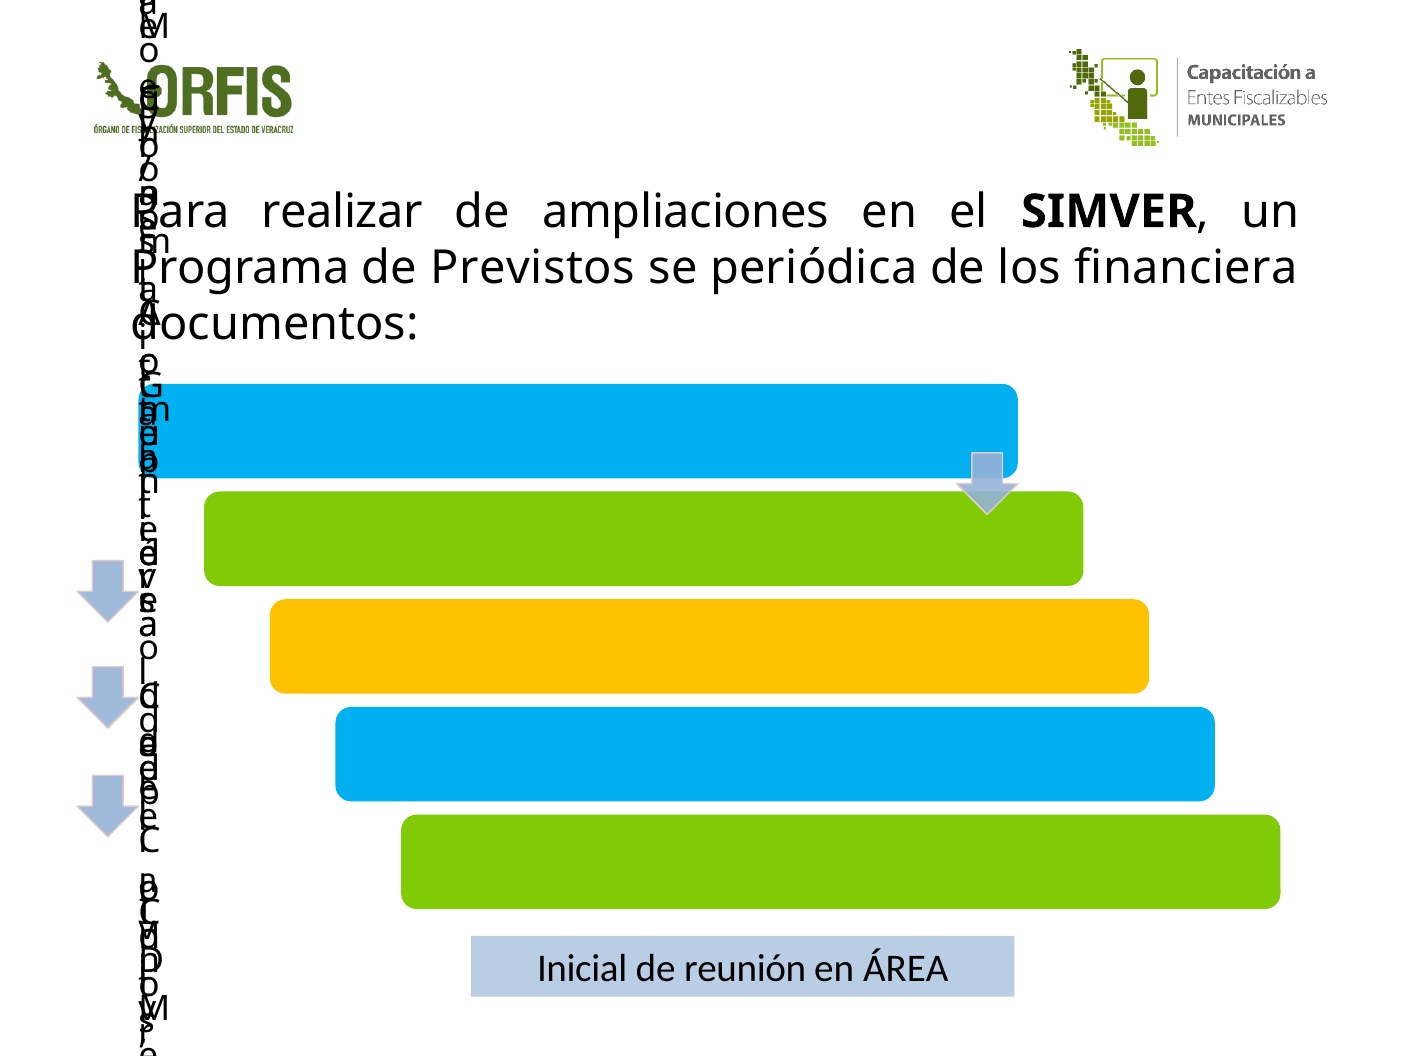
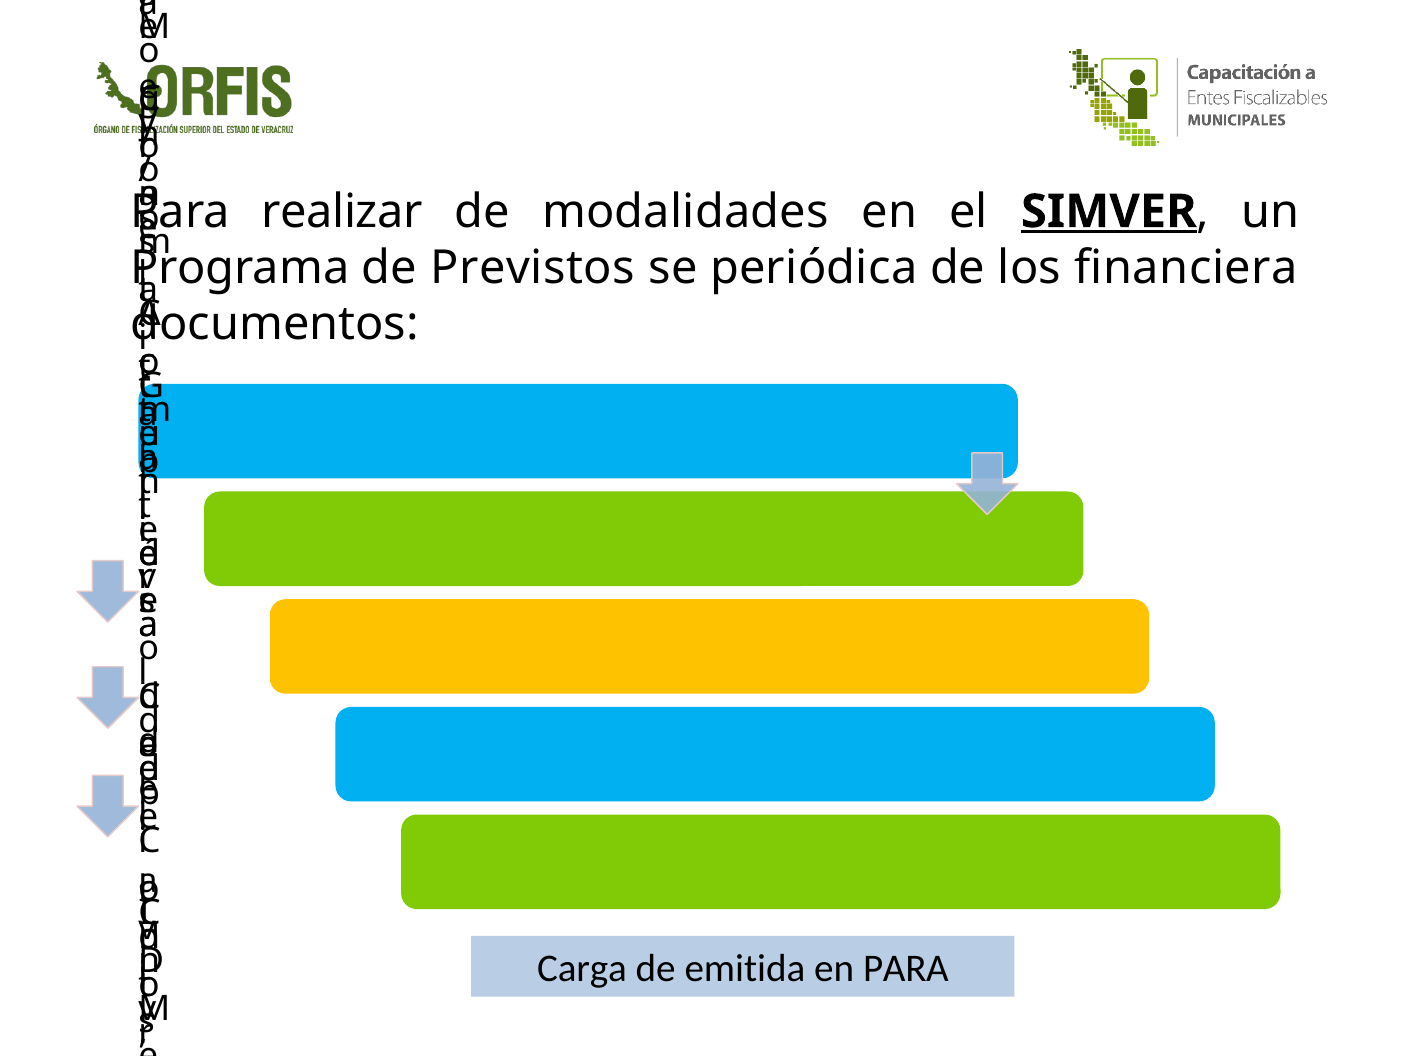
ampliaciones: ampliaciones -> modalidades (685, 212)
SIMVER underline: none -> present (1109, 212)
Inicial: Inicial -> Carga (582, 969)
reunión: reunión -> emitida (745, 969)
en ÁREA: ÁREA -> PARA (906, 969)
